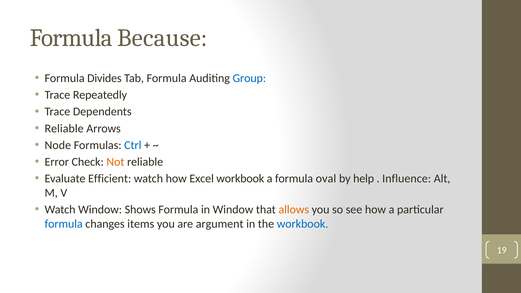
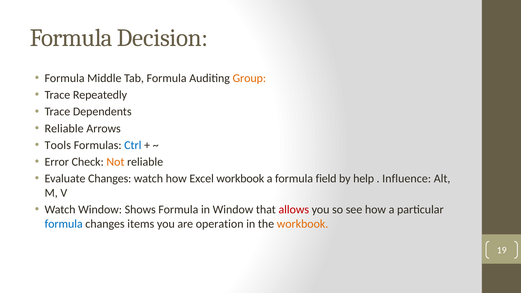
Because: Because -> Decision (163, 38)
Divides: Divides -> Middle (104, 78)
Group colour: blue -> orange (249, 78)
Node: Node -> Tools (58, 145)
Evaluate Efficient: Efficient -> Changes (110, 179)
oval: oval -> field (326, 179)
allows colour: orange -> red (294, 210)
argument: argument -> operation (220, 224)
workbook colour: blue -> orange (303, 224)
